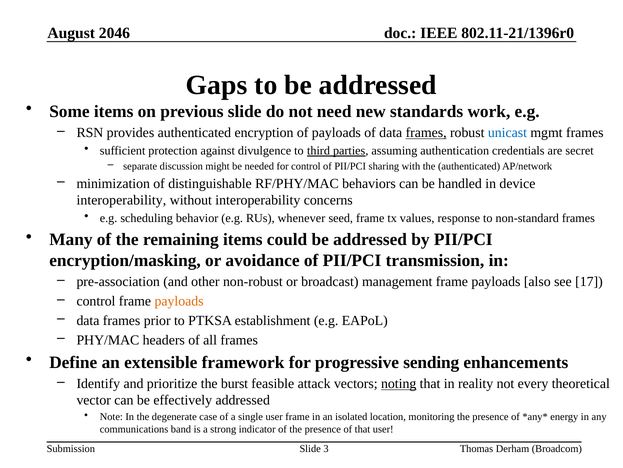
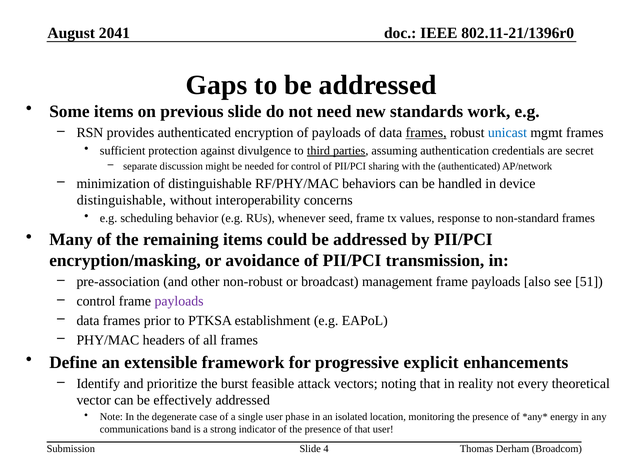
2046: 2046 -> 2041 (114, 33)
interoperability: interoperability -> distinguishable (121, 200)
17: 17 -> 51 (589, 281)
payloads colour: orange -> purple (179, 301)
sending: sending -> explicit (431, 362)
noting underline: present -> none (399, 383)
user frame: frame -> phase (297, 416)
3: 3 -> 4 (326, 448)
